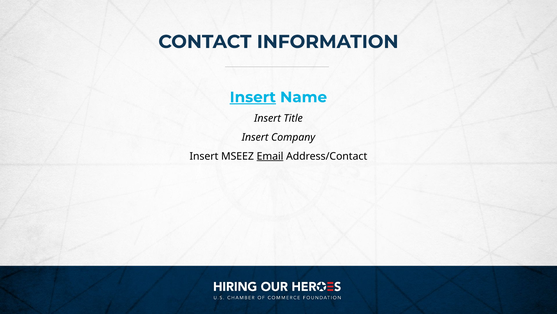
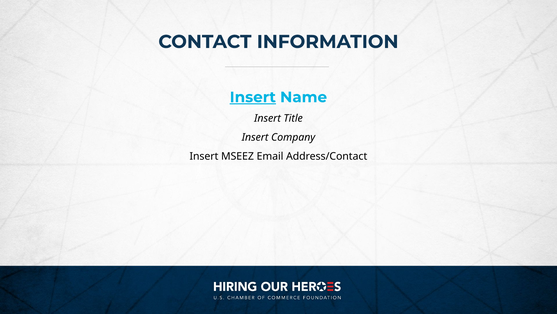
Email underline: present -> none (270, 156)
